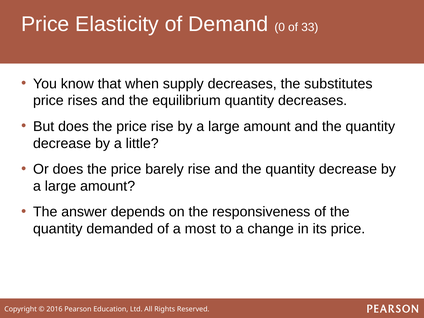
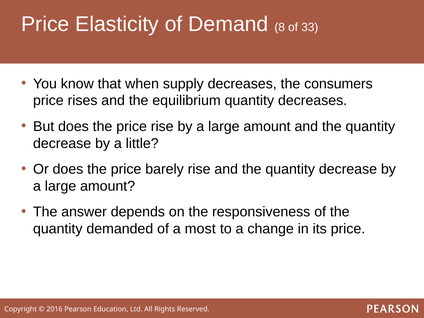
0: 0 -> 8 (280, 27)
substitutes: substitutes -> consumers (338, 84)
